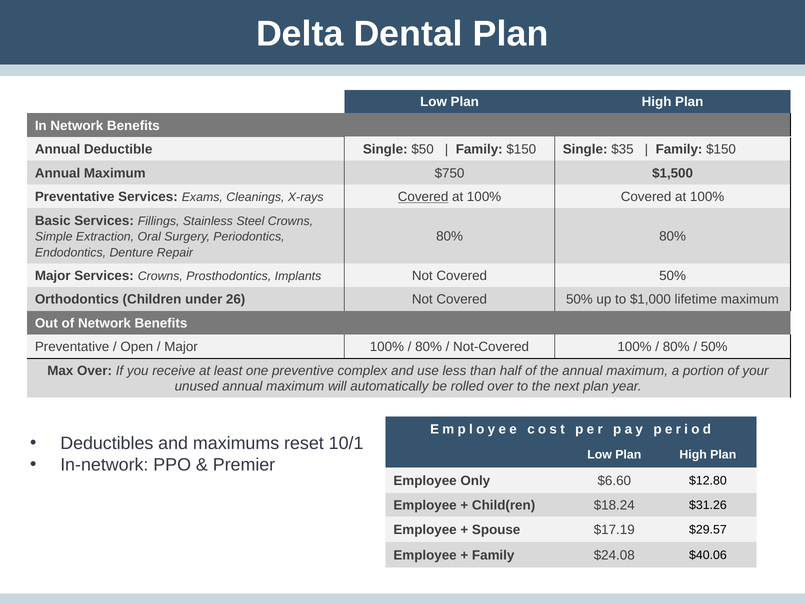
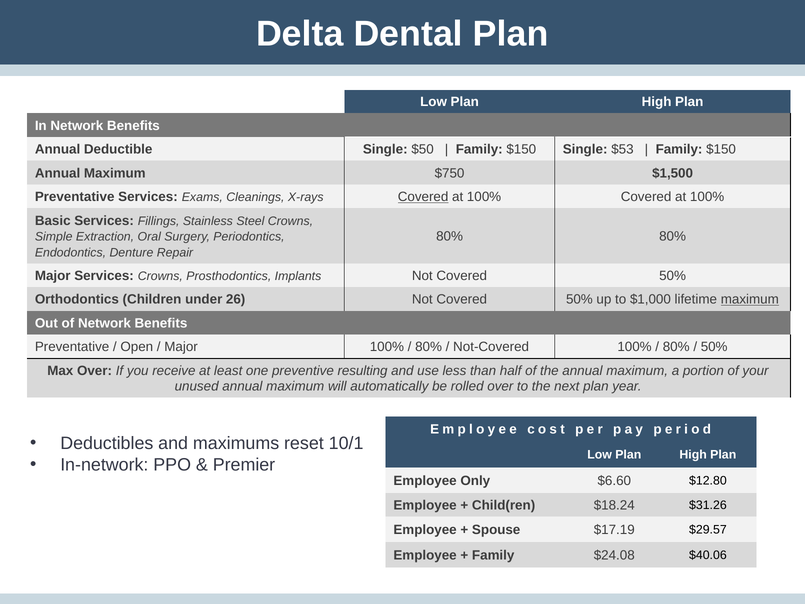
$35: $35 -> $53 (622, 149)
maximum underline: none -> present (750, 299)
complex: complex -> resulting (363, 371)
